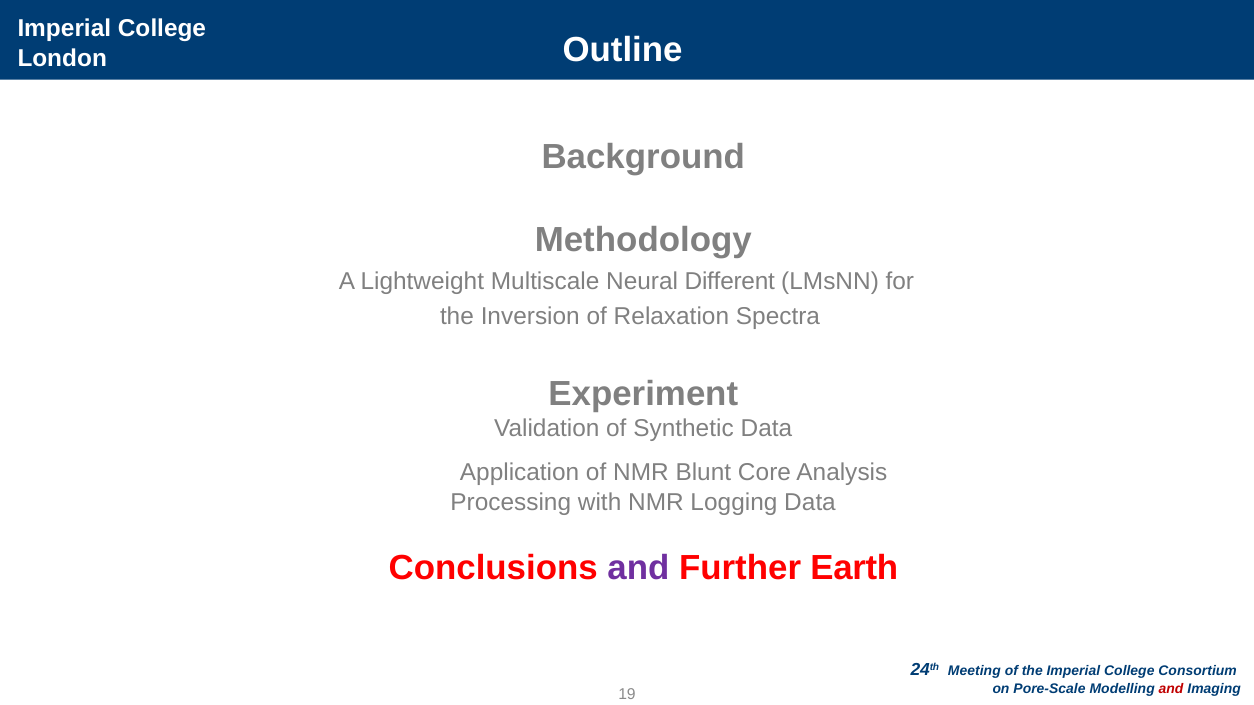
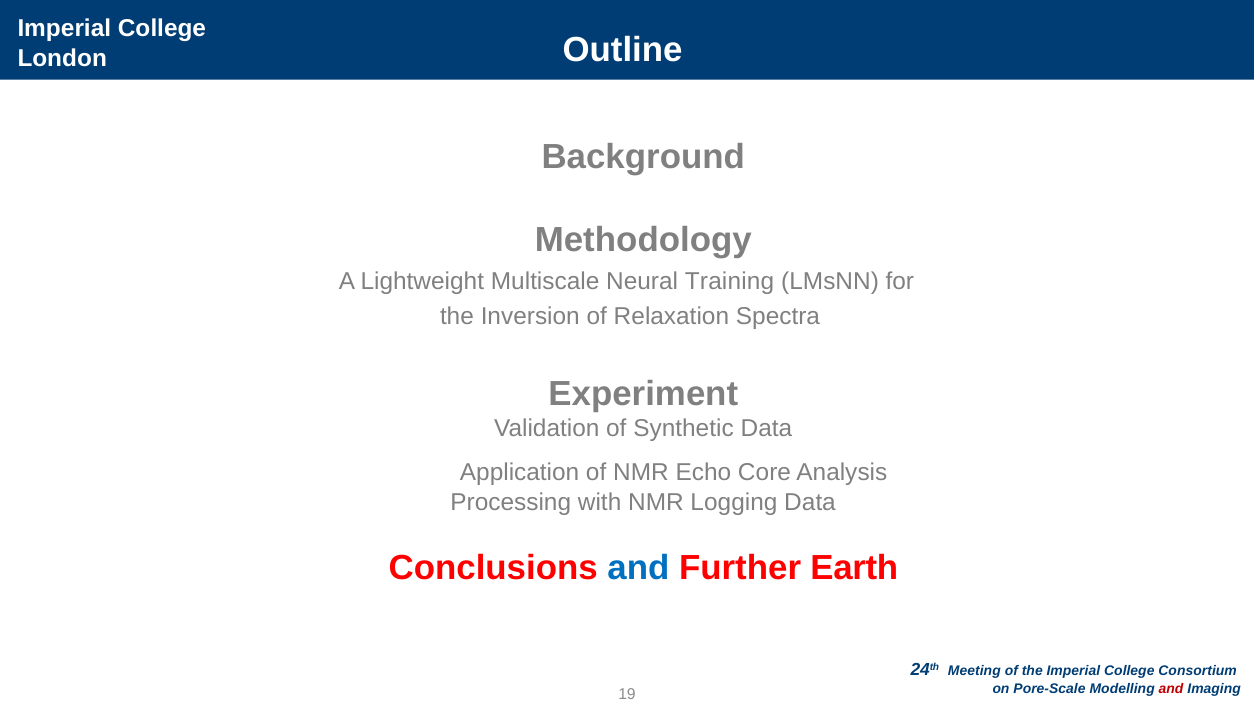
Different: Different -> Training (730, 281)
Blunt: Blunt -> Echo (703, 473)
and colour: purple -> blue (638, 568)
